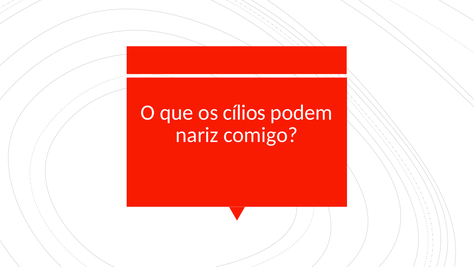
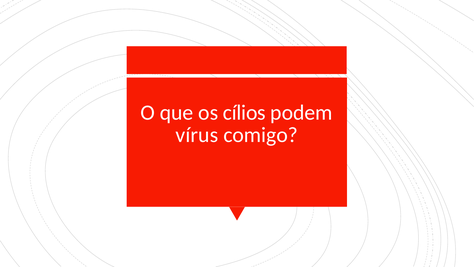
nariz: nariz -> vírus (197, 135)
